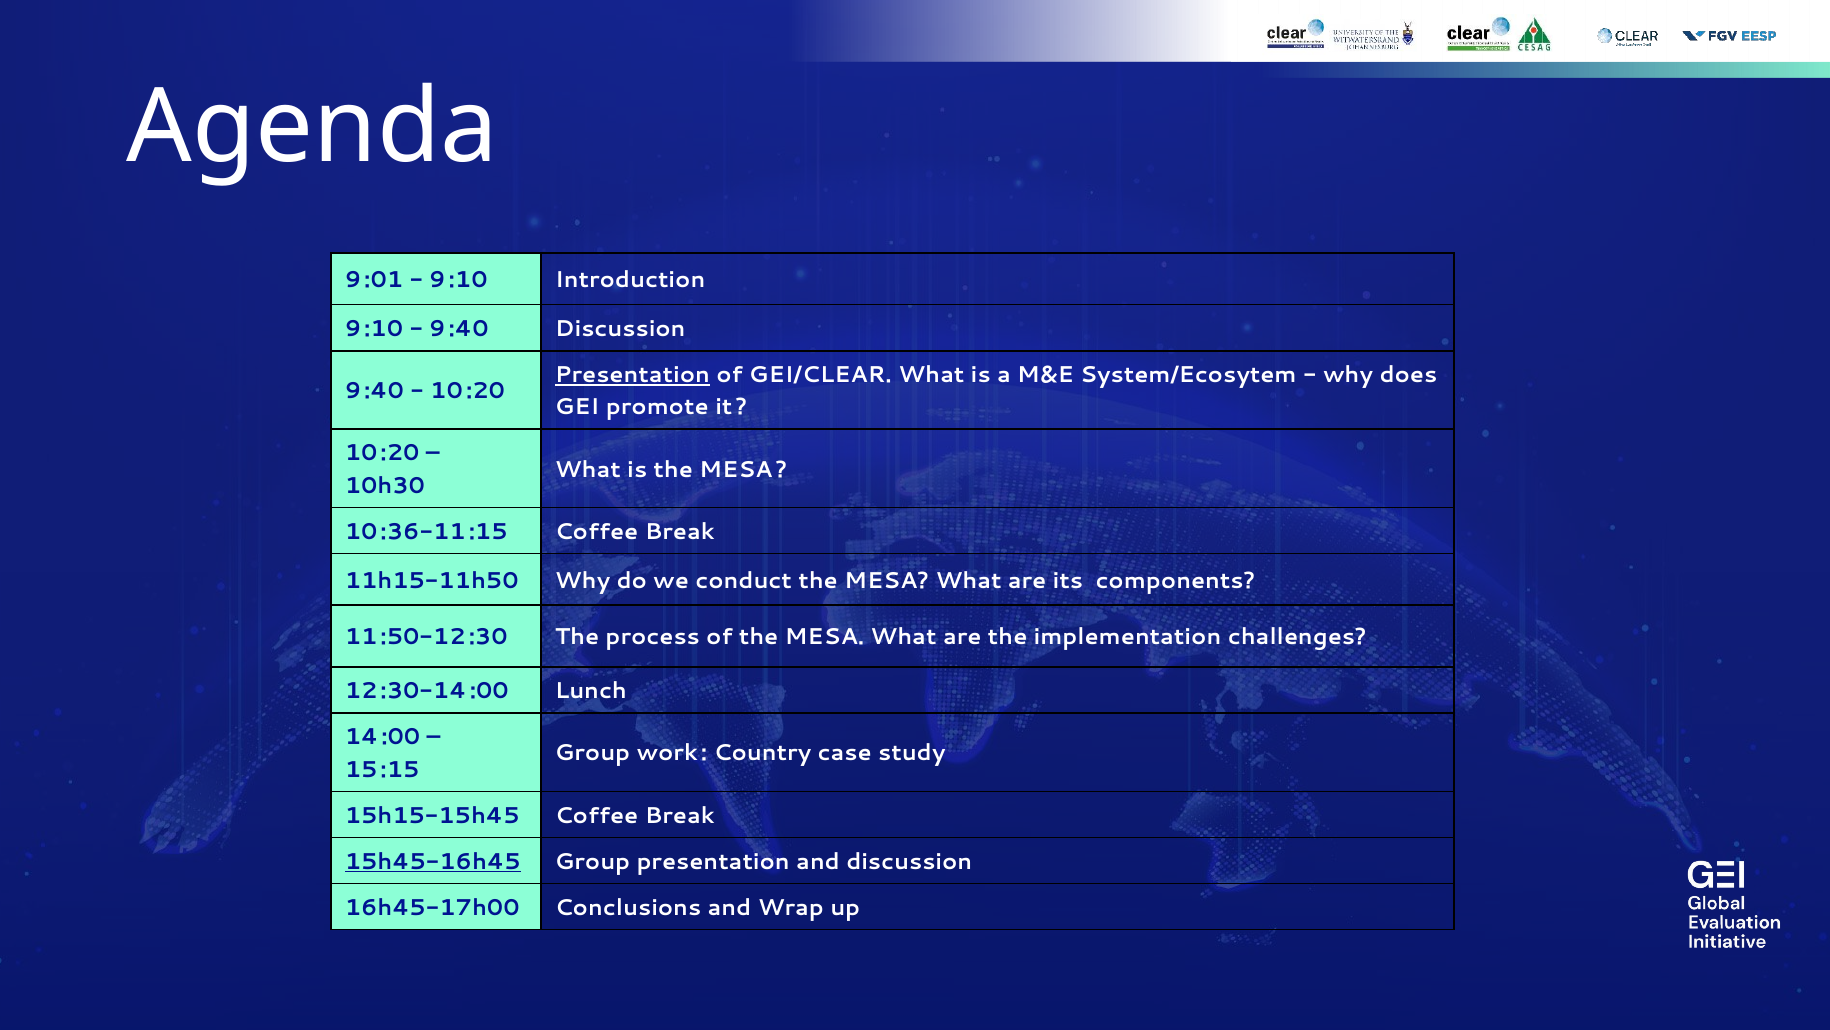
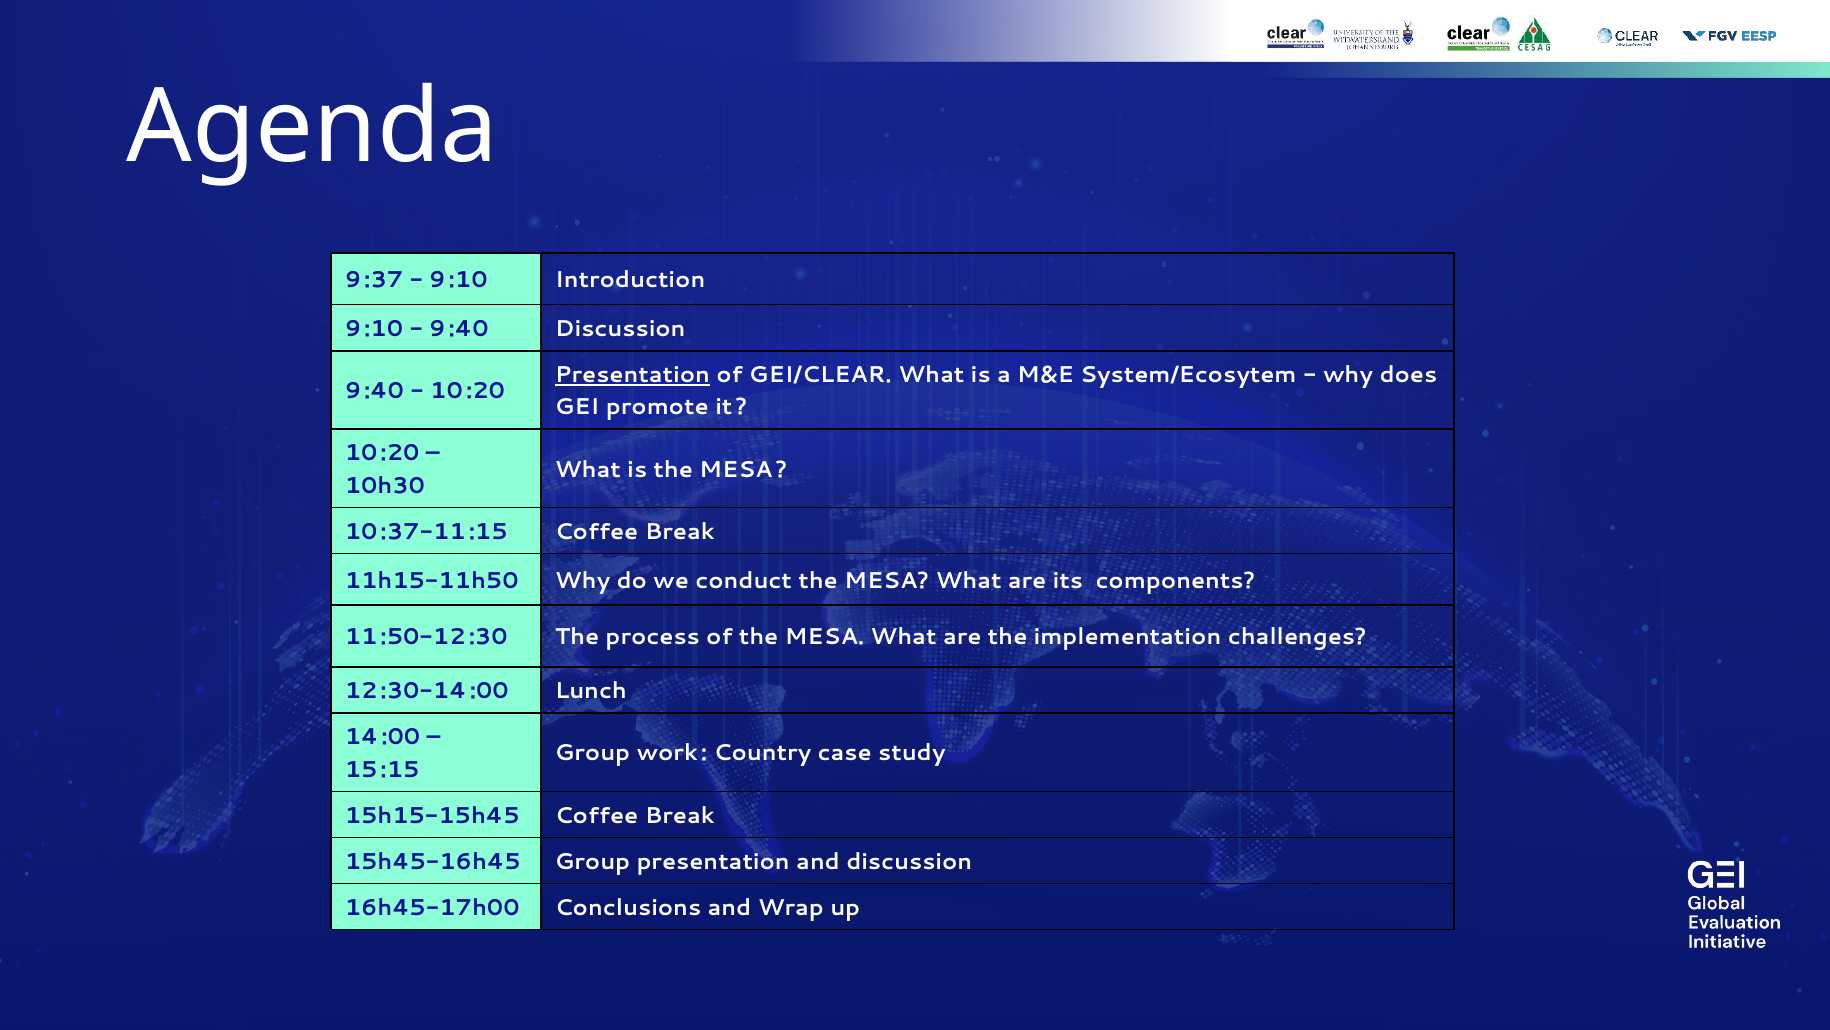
:01: :01 -> :37 (384, 280)
:36-11: :36-11 -> :37-11 (423, 531)
15h45-16h45 underline: present -> none (433, 861)
